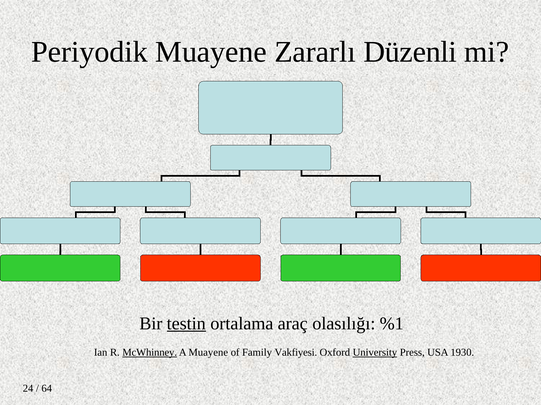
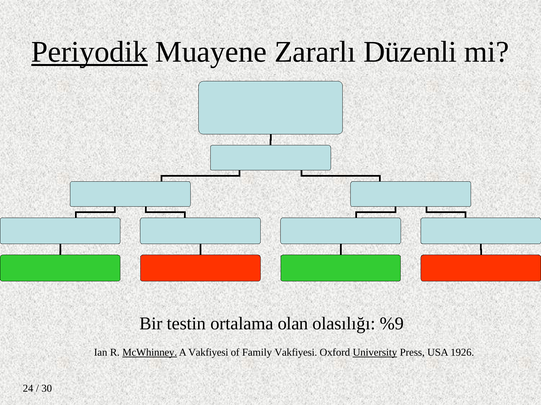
Periyodik underline: none -> present (90, 52)
testin underline: present -> none (186, 324)
araç: araç -> olan (293, 324)
%1: %1 -> %9 (392, 324)
A Muayene: Muayene -> Vakfiyesi (208, 353)
1930: 1930 -> 1926 (462, 353)
64: 64 -> 30 (47, 389)
